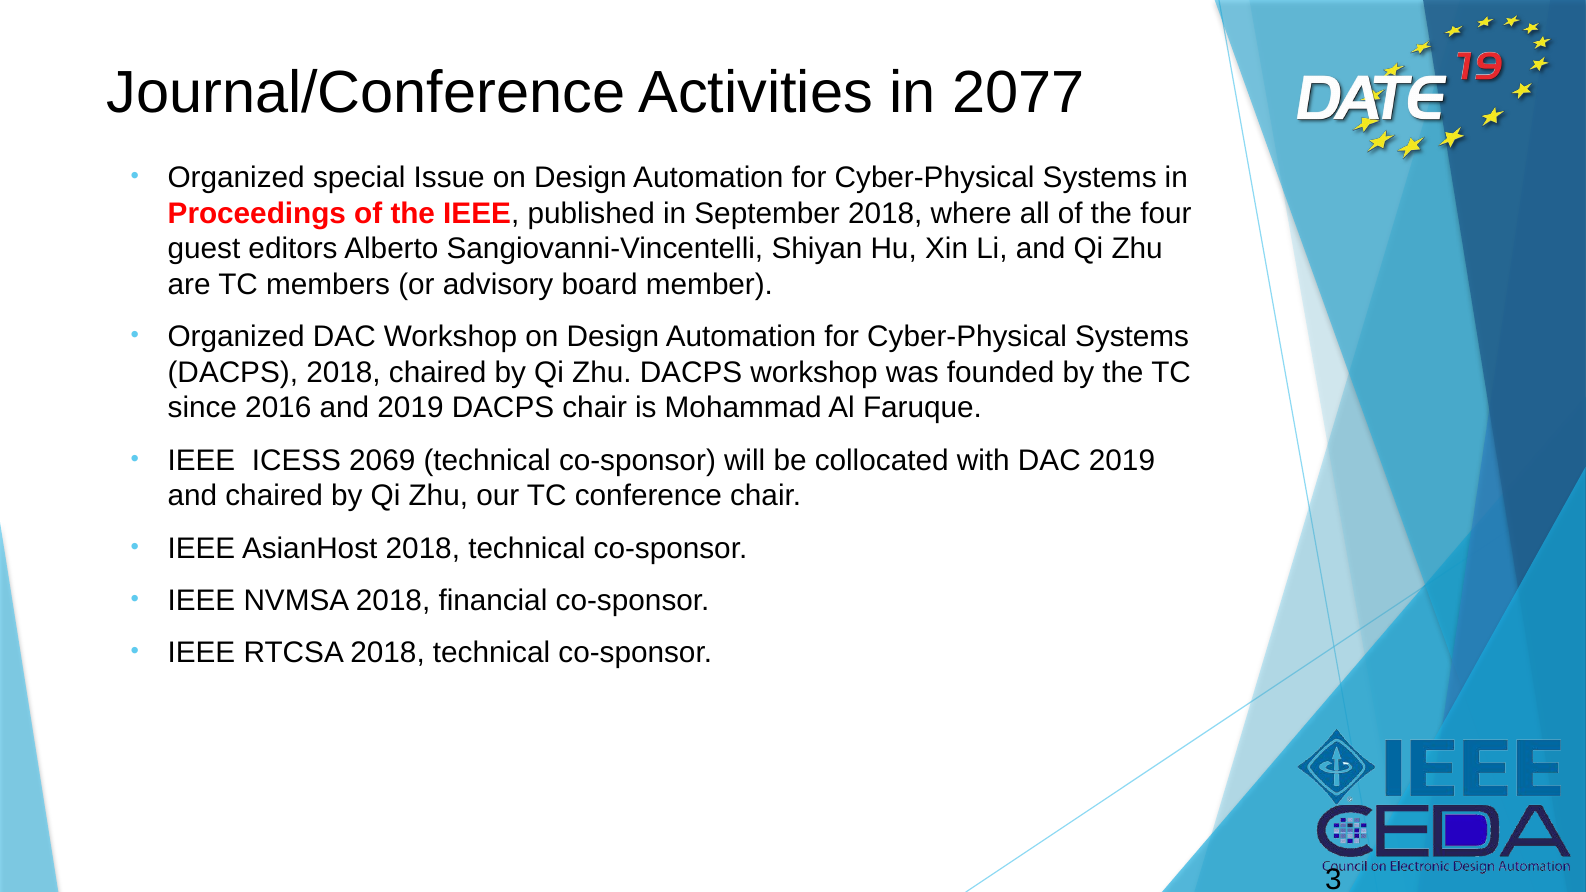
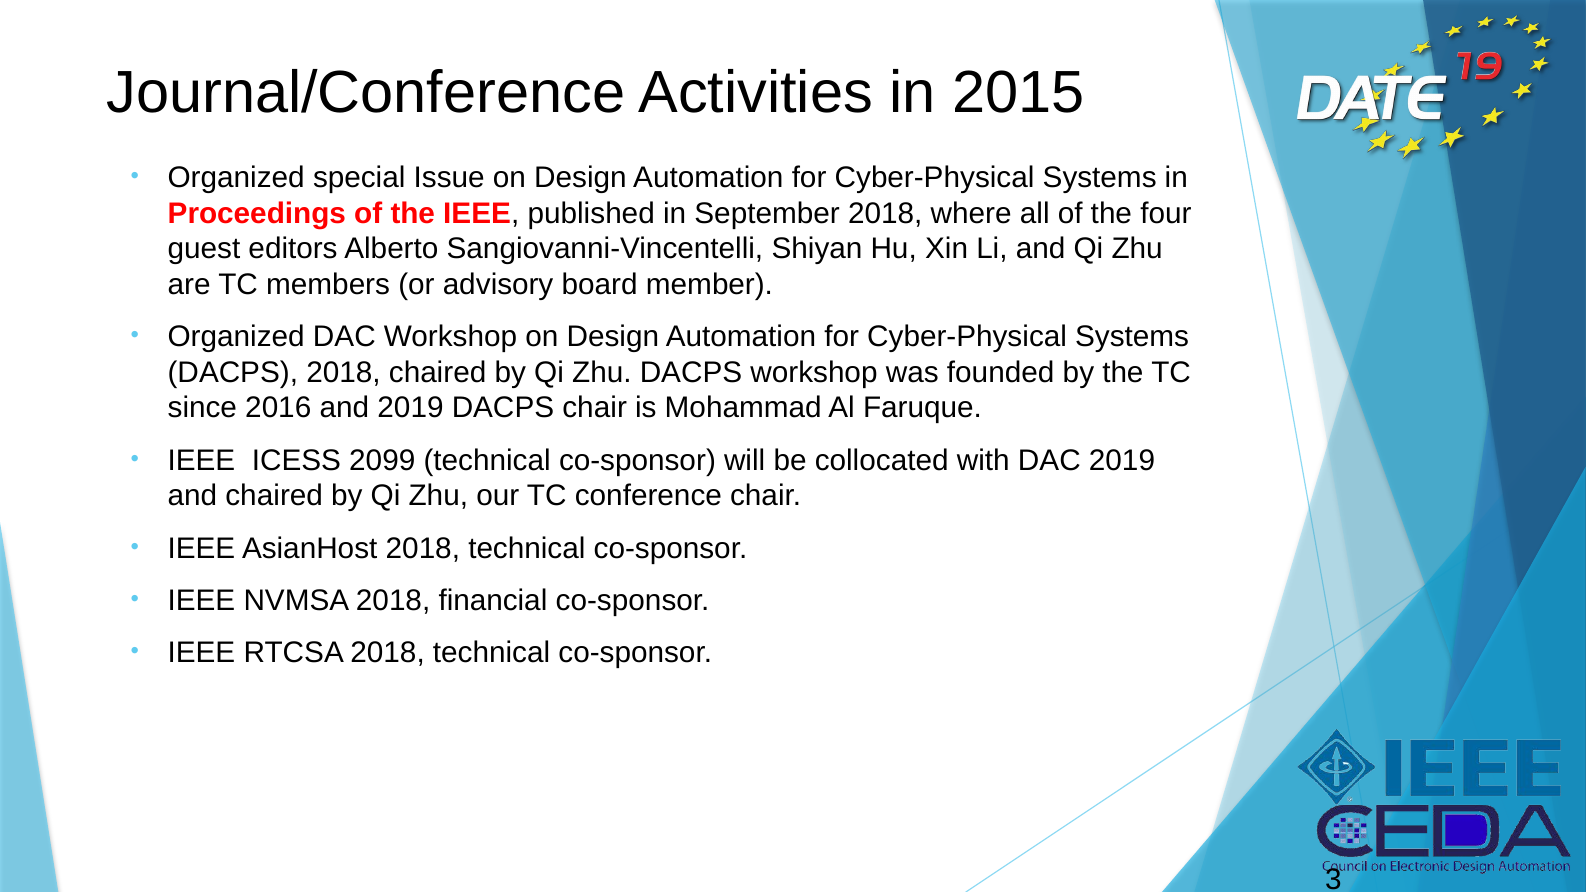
2077: 2077 -> 2015 (1018, 93)
2069: 2069 -> 2099 (382, 460)
